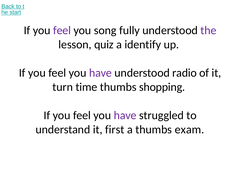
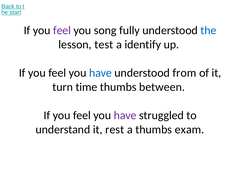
the colour: purple -> blue (208, 30)
quiz: quiz -> test (104, 44)
have colour: purple -> blue (100, 73)
radio: radio -> from (184, 73)
shopping: shopping -> between (162, 87)
first: first -> rest (115, 129)
